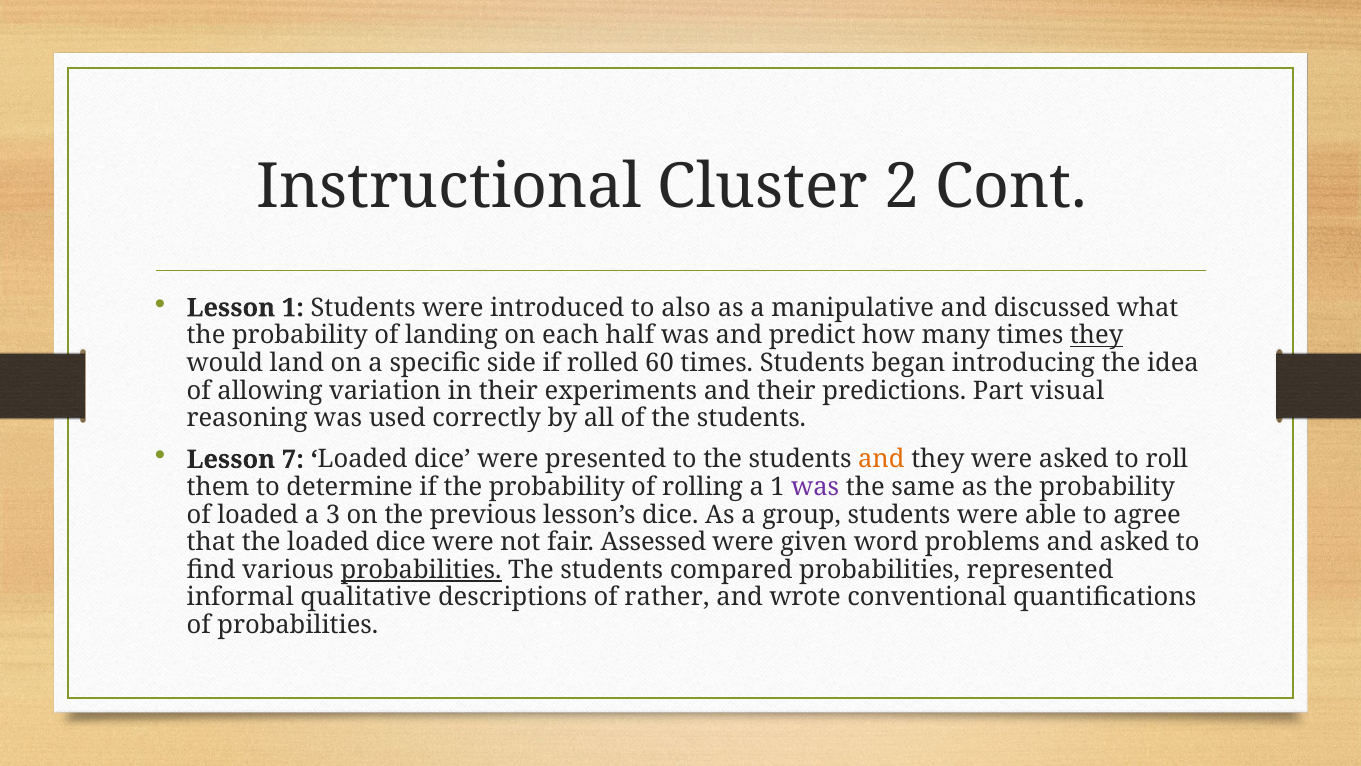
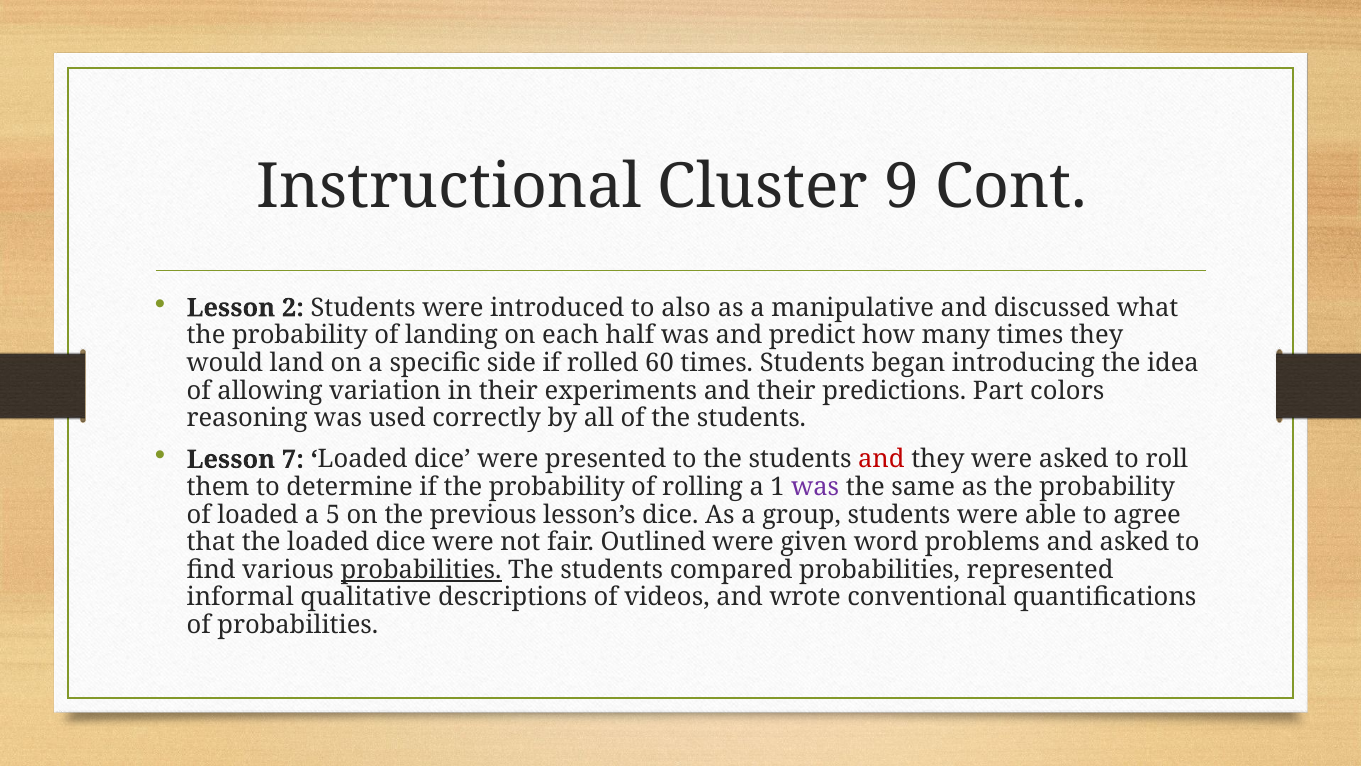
2: 2 -> 9 (902, 187)
Lesson 1: 1 -> 2 (293, 308)
they underline: present -> none (1097, 335)
visual: visual -> colors (1067, 390)
and colour: orange -> red (881, 459)
3: 3 -> 5 (333, 514)
Assessed: Assessed -> Outlined (653, 542)
rather: rather -> videos (667, 597)
